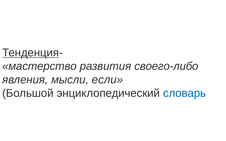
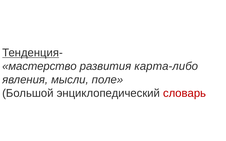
своего-либо: своего-либо -> карта-либо (166, 66)
если: если -> поле (108, 80)
словарь colour: blue -> red (185, 93)
